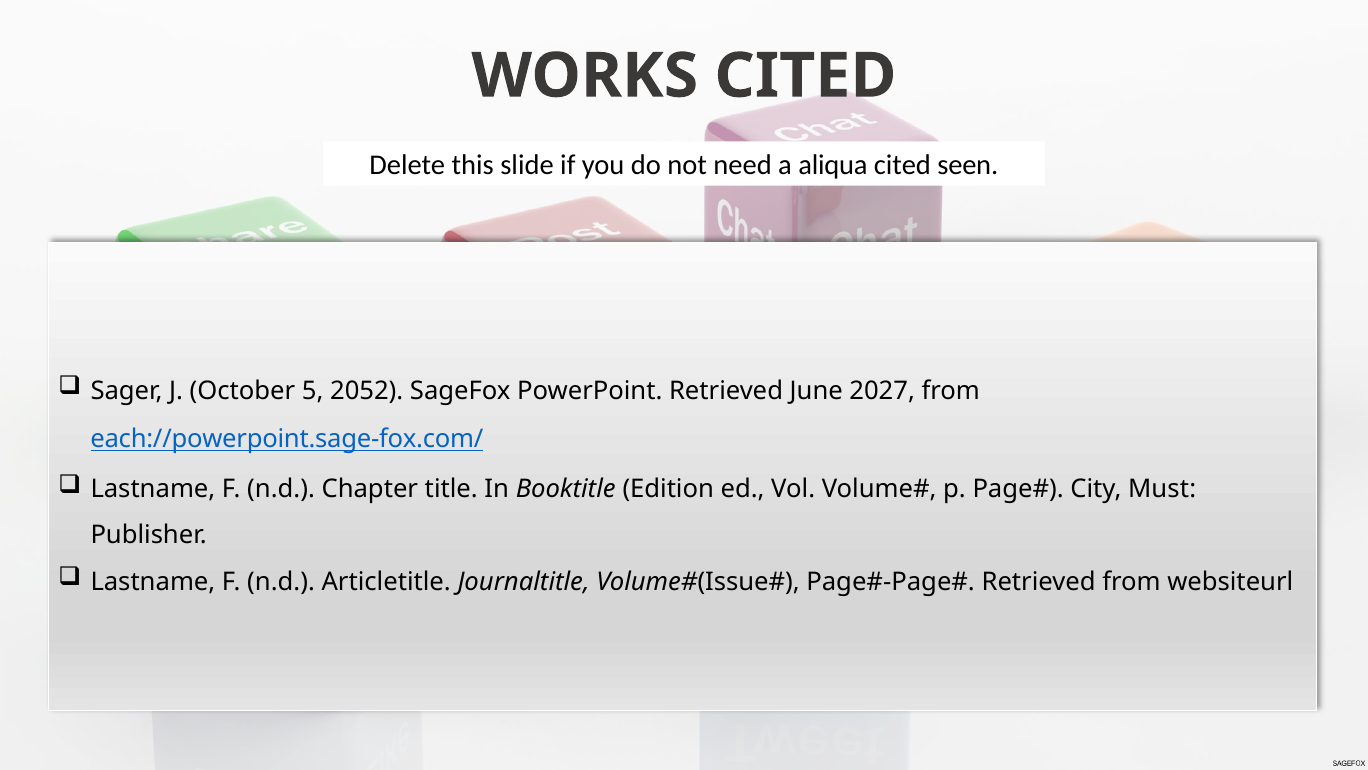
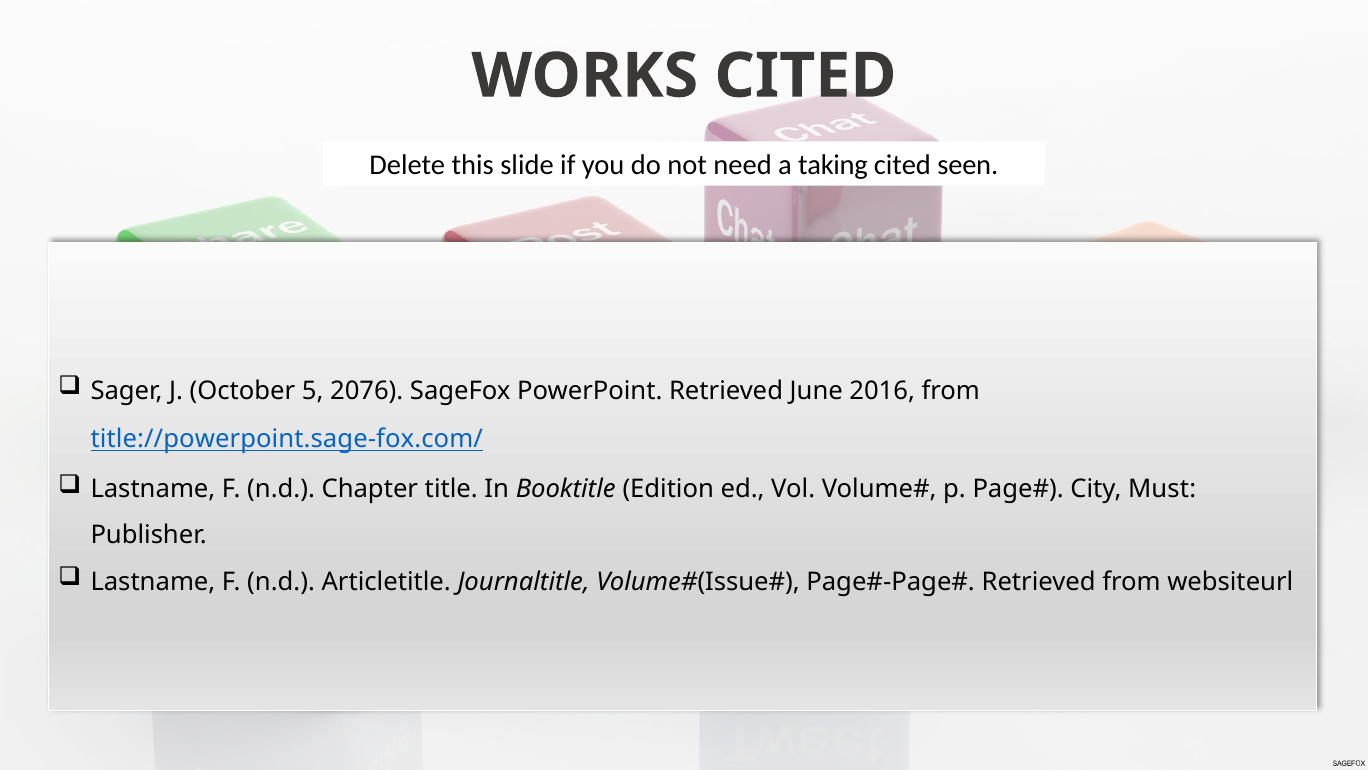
aliqua: aliqua -> taking (833, 165)
2052: 2052 -> 2076 (367, 390)
2027: 2027 -> 2016 (882, 390)
each://powerpoint.sage-fox.com/: each://powerpoint.sage-fox.com/ -> title://powerpoint.sage-fox.com/ (287, 439)
